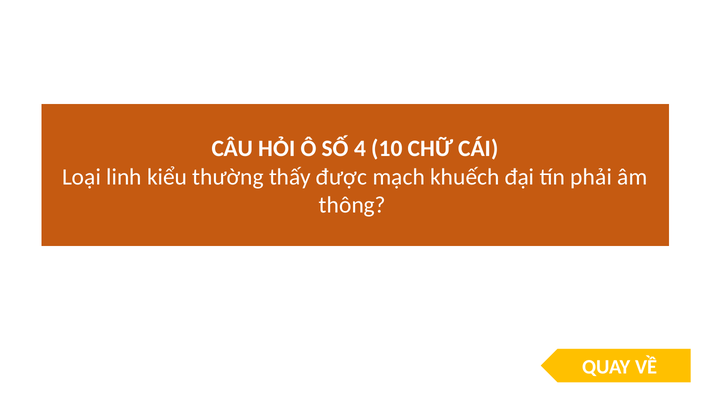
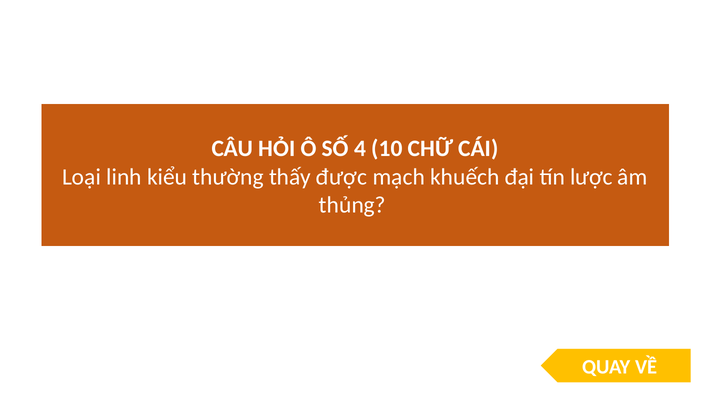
phải: phải -> lược (591, 177)
thông: thông -> thủng (352, 205)
